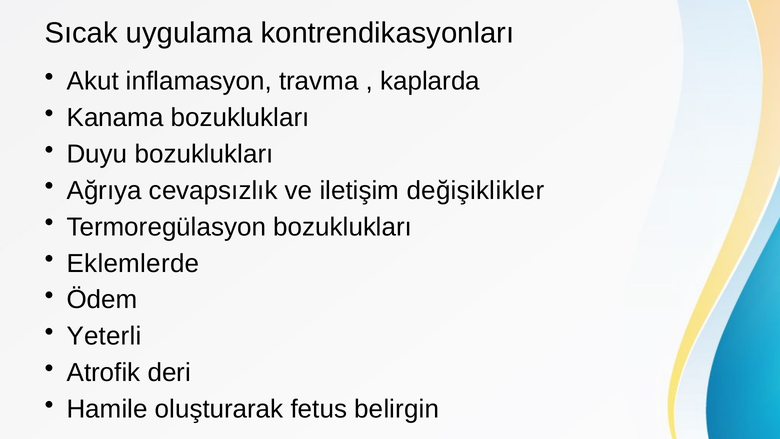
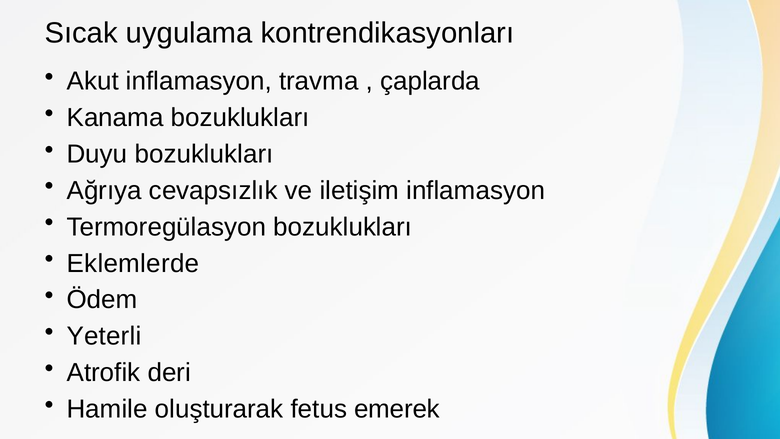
kaplarda: kaplarda -> çaplarda (430, 81)
iletişim değişiklikler: değişiklikler -> inflamasyon (476, 190)
belirgin: belirgin -> emerek (397, 409)
